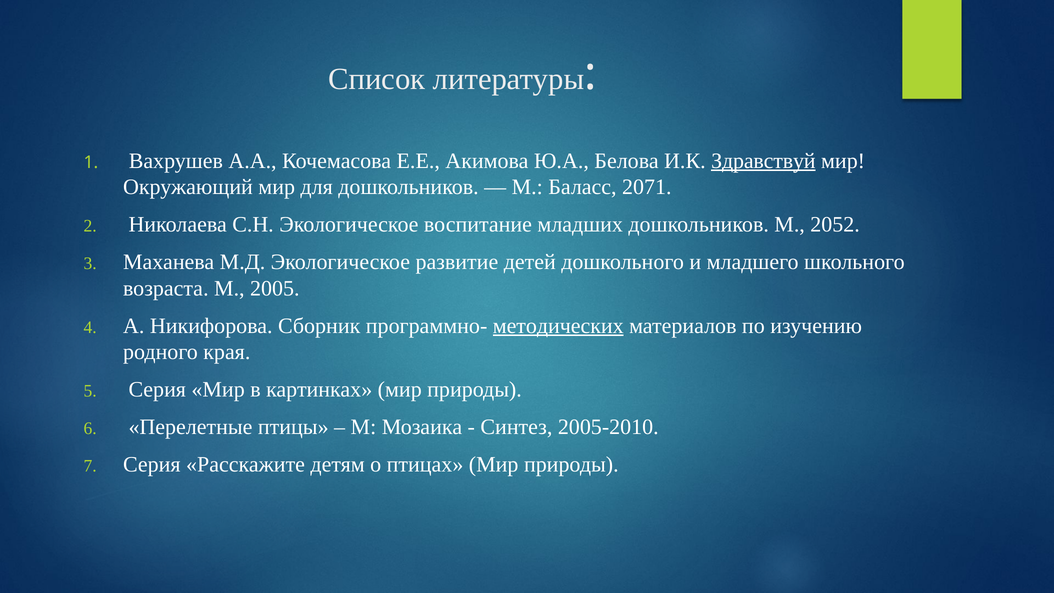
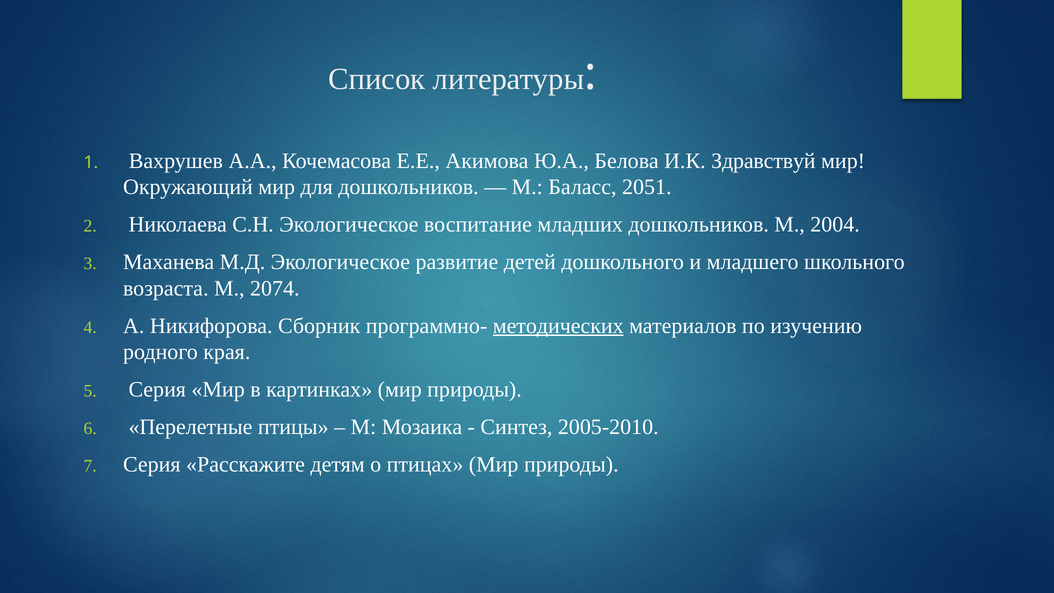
Здравствуй underline: present -> none (763, 161)
2071: 2071 -> 2051 (647, 187)
2052: 2052 -> 2004 (835, 225)
2005: 2005 -> 2074 (275, 288)
